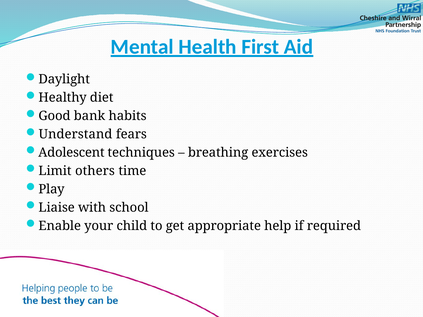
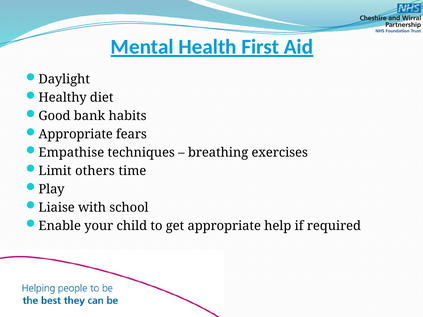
Understand: Understand -> Appropriate (76, 134)
Adolescent: Adolescent -> Empathise (71, 153)
